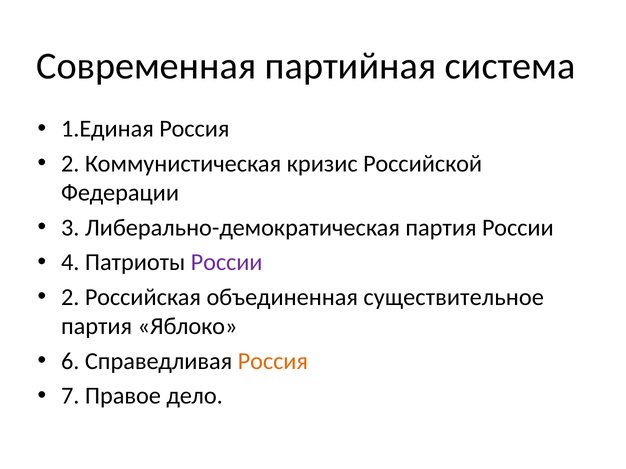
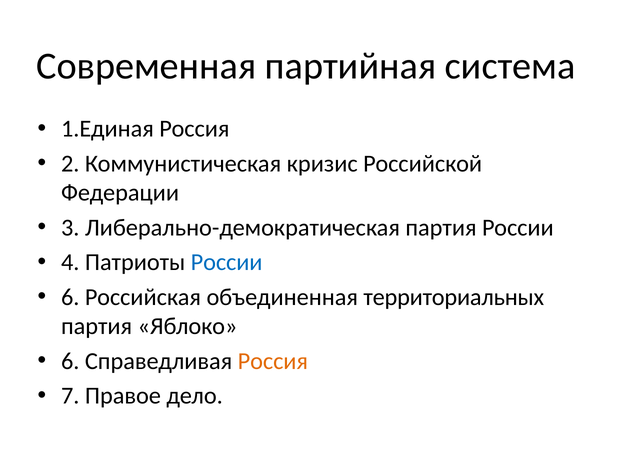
России colour: purple -> blue (227, 263)
2: 2 -> 6 (70, 297)
существительное: существительное -> территориальных (454, 297)
